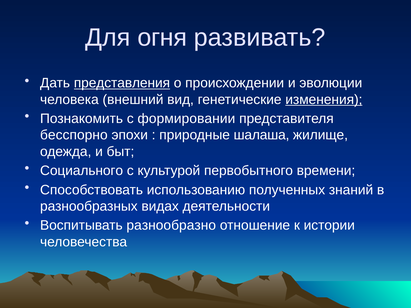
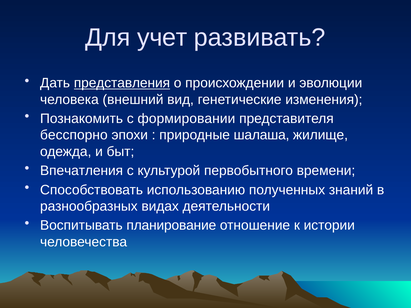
огня: огня -> учет (162, 38)
изменения underline: present -> none (324, 100)
Социального: Социального -> Впечатления (82, 171)
разнообразно: разнообразно -> планирование (171, 226)
